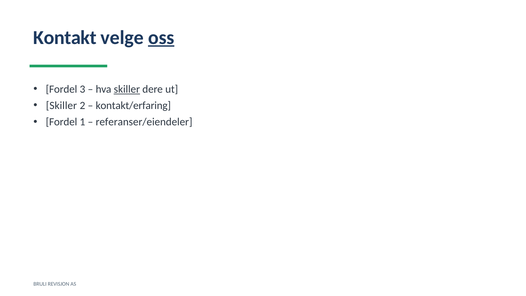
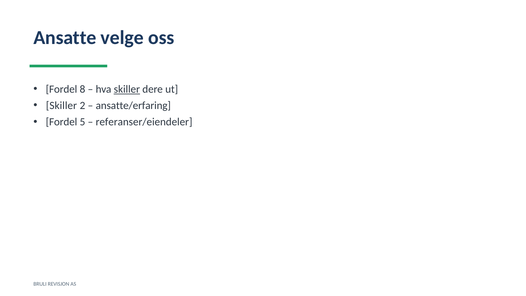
Kontakt: Kontakt -> Ansatte (65, 38)
oss underline: present -> none (161, 38)
3: 3 -> 8 (82, 89)
kontakt/erfaring: kontakt/erfaring -> ansatte/erfaring (133, 106)
1: 1 -> 5 (82, 122)
